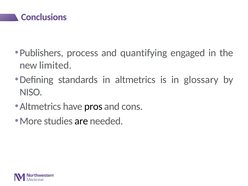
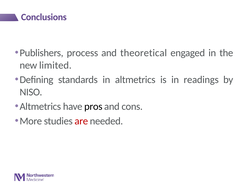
quantifying: quantifying -> theoretical (144, 53)
glossary: glossary -> readings (201, 80)
are colour: black -> red (81, 121)
